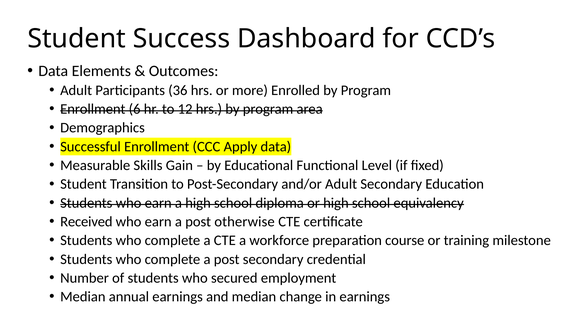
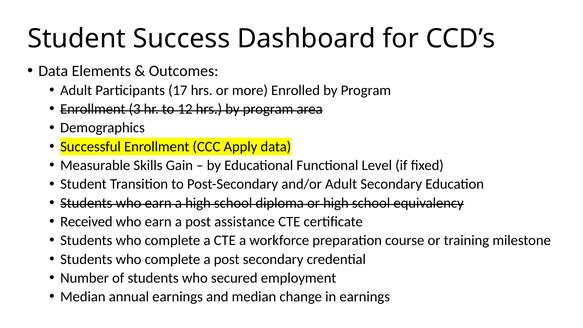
36: 36 -> 17 (178, 90)
6: 6 -> 3 (135, 109)
otherwise: otherwise -> assistance (245, 222)
